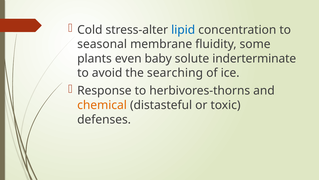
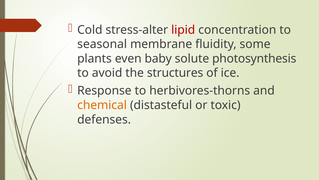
lipid colour: blue -> red (183, 30)
inderterminate: inderterminate -> photosynthesis (254, 58)
searching: searching -> structures (175, 73)
